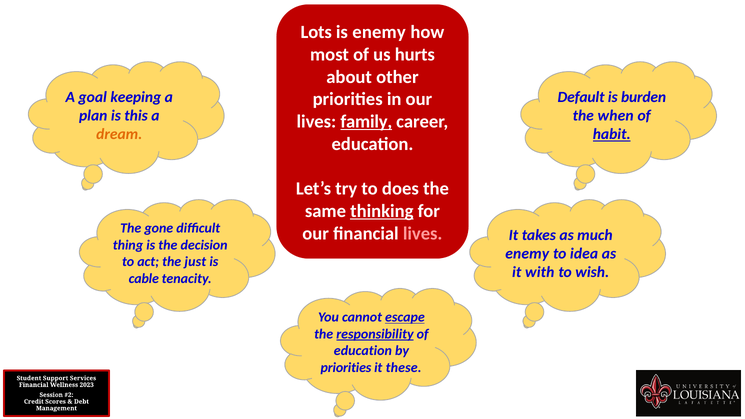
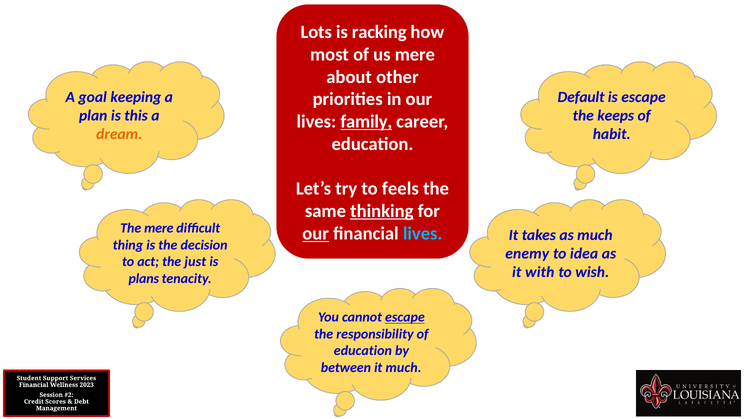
is enemy: enemy -> racking (379, 32)
us hurts: hurts -> mere (415, 55)
is burden: burden -> escape (643, 97)
when: when -> keeps (616, 116)
habit underline: present -> none (612, 134)
does: does -> feels (400, 189)
The gone: gone -> mere (159, 228)
our underline: none -> present (316, 233)
lives colour: pink -> light blue (423, 233)
cable: cable -> plans (144, 279)
responsibility underline: present -> none (375, 334)
priorities: priorities -> between (346, 368)
it these: these -> much (404, 368)
